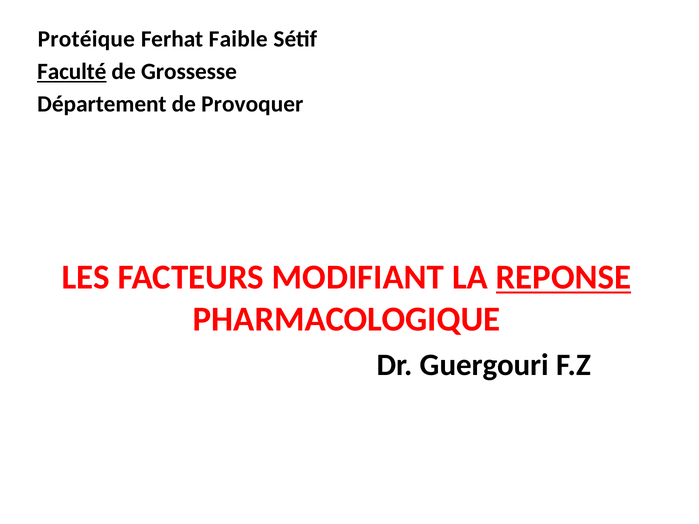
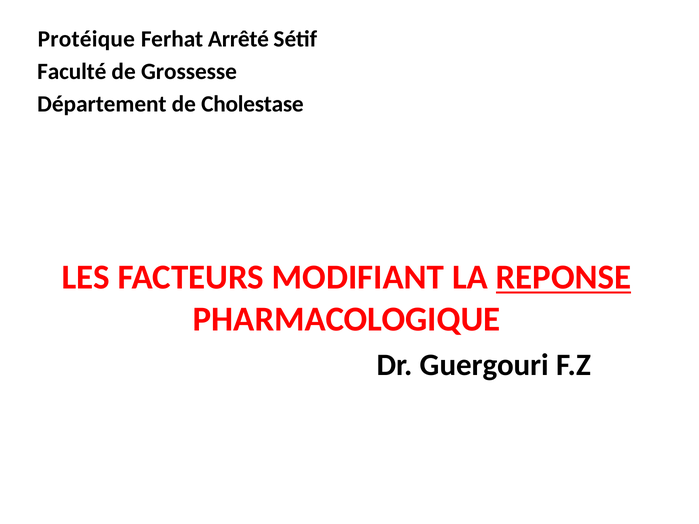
Faible: Faible -> Arrêté (238, 39)
Faculté underline: present -> none (72, 72)
Provoquer: Provoquer -> Cholestase (252, 104)
